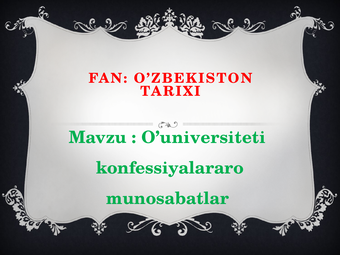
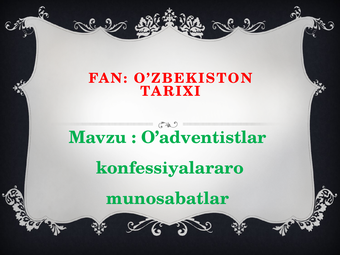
O’universiteti: O’universiteti -> O’adventistlar (204, 137)
